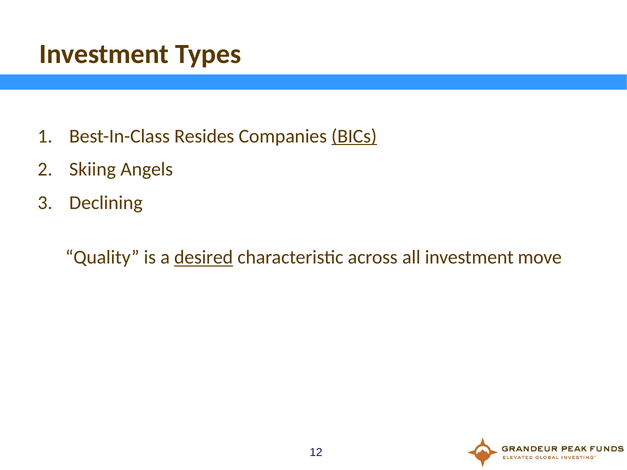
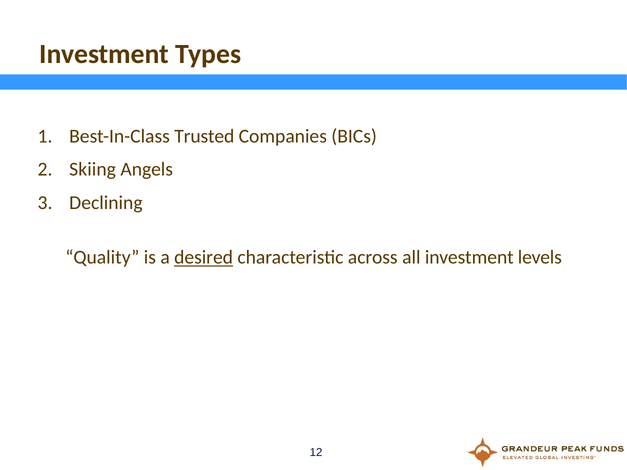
Resides: Resides -> Trusted (204, 136)
BICs underline: present -> none (354, 136)
move: move -> levels (540, 258)
